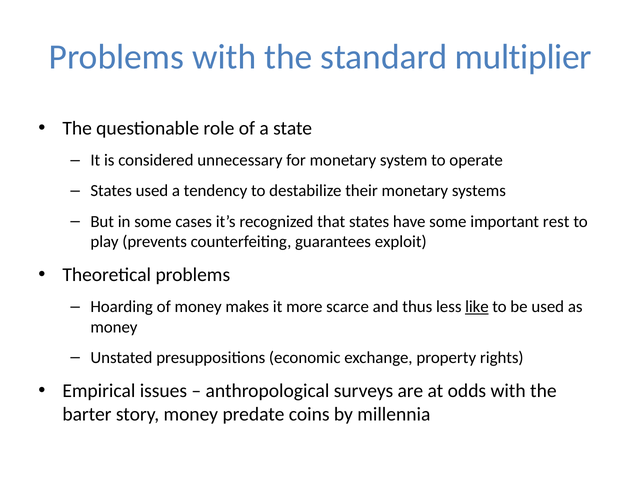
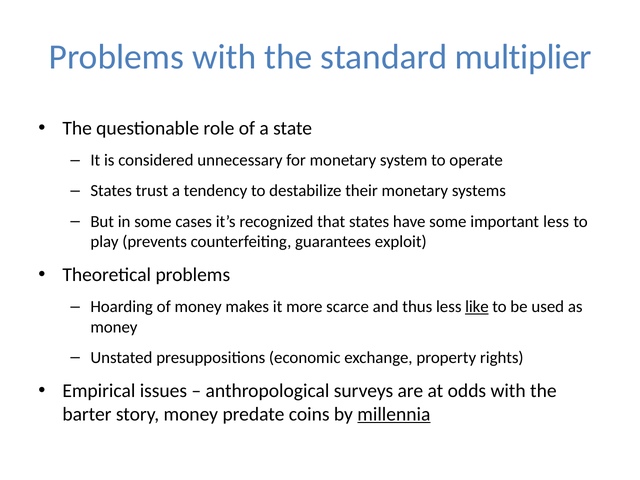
States used: used -> trust (152, 191)
important rest: rest -> less (556, 221)
millennia underline: none -> present (394, 414)
